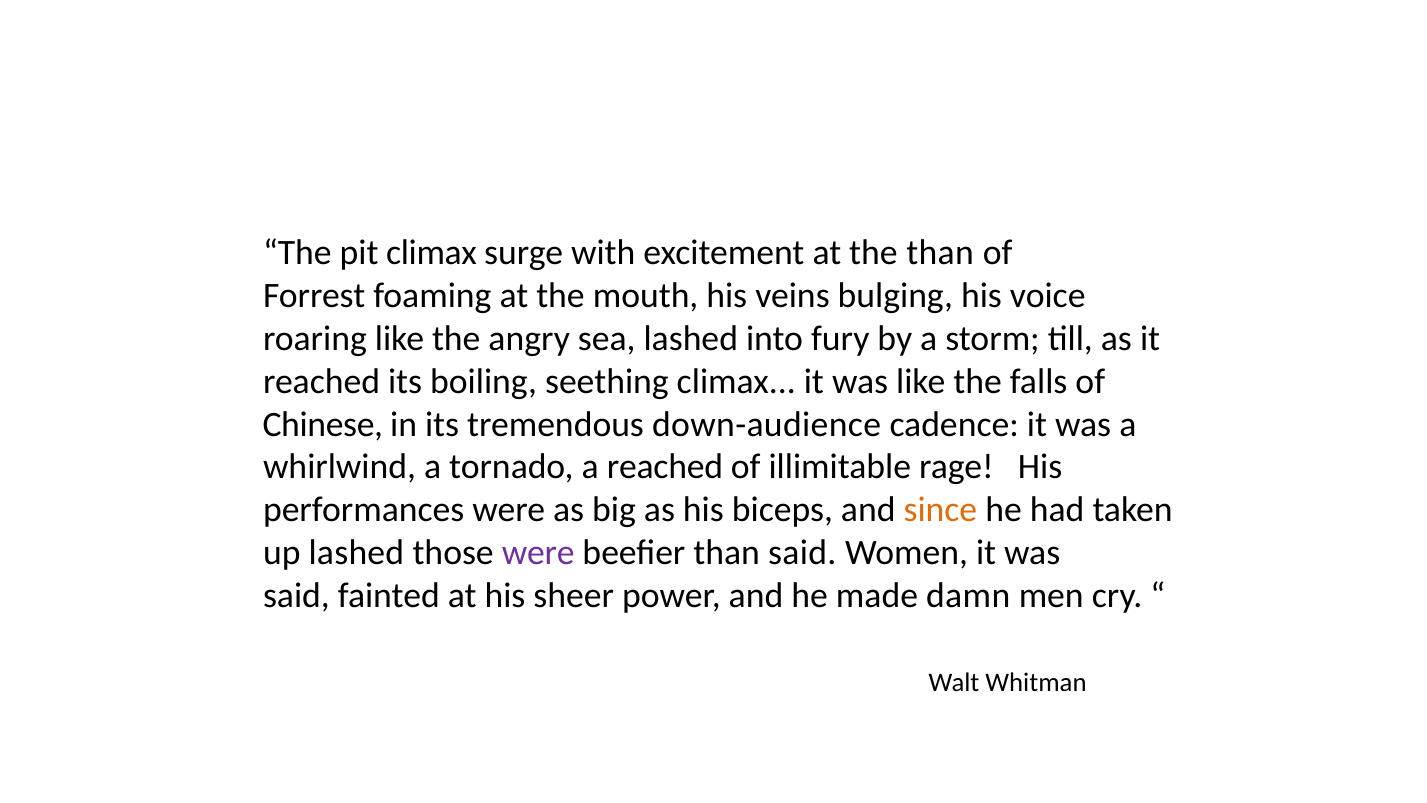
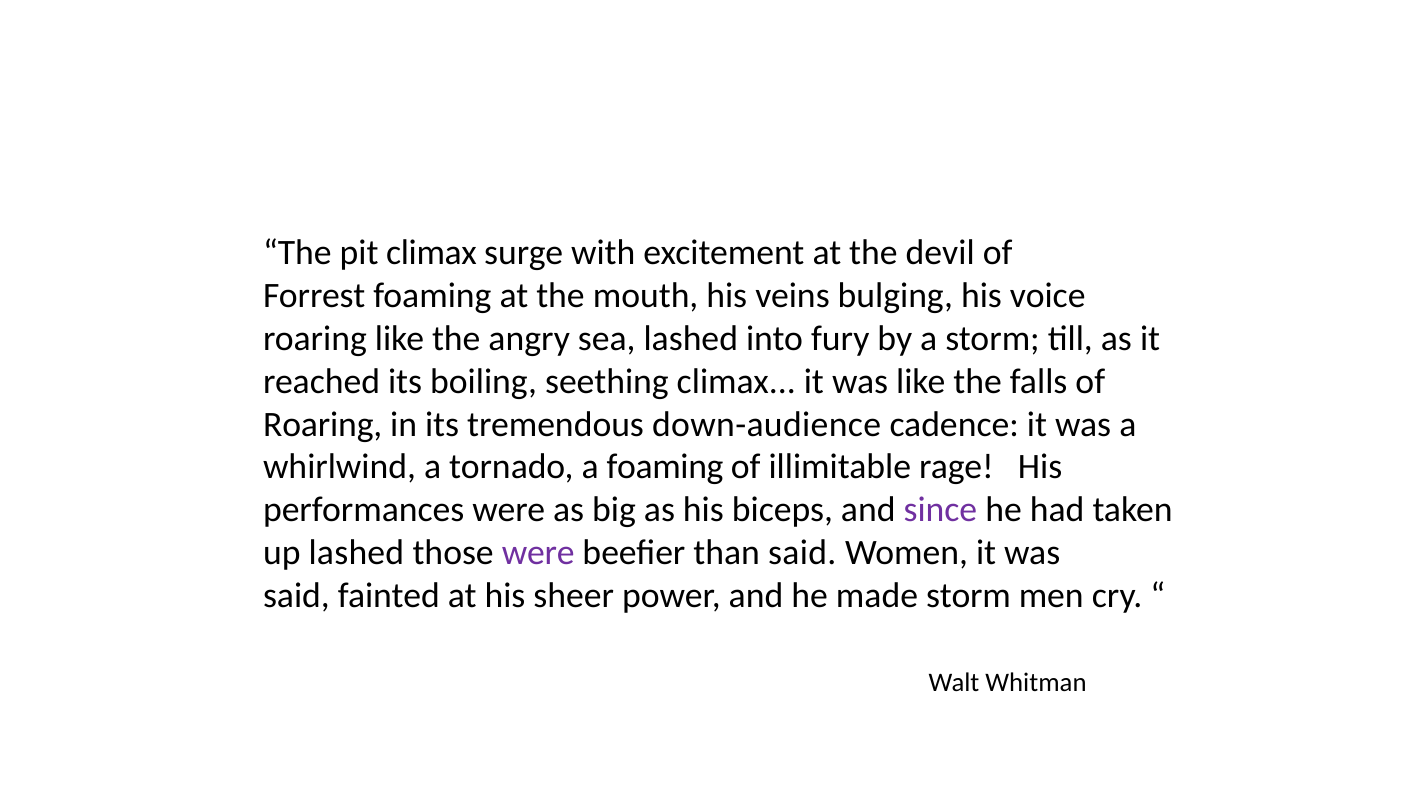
the than: than -> devil (940, 253)
Chinese: Chinese -> Roaring (323, 424)
a reached: reached -> foaming (665, 467)
since colour: orange -> purple (940, 510)
made damn: damn -> storm (968, 595)
